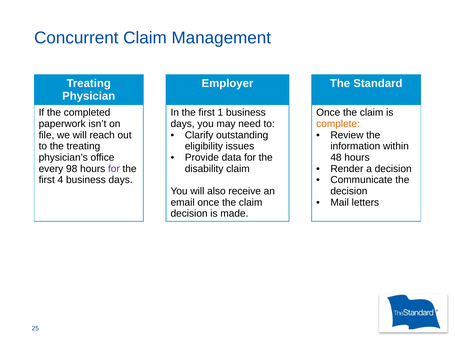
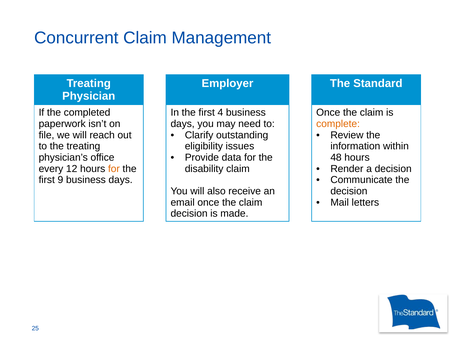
1: 1 -> 4 (220, 113)
98: 98 -> 12 (72, 169)
for colour: purple -> orange (114, 169)
4: 4 -> 9 (60, 180)
